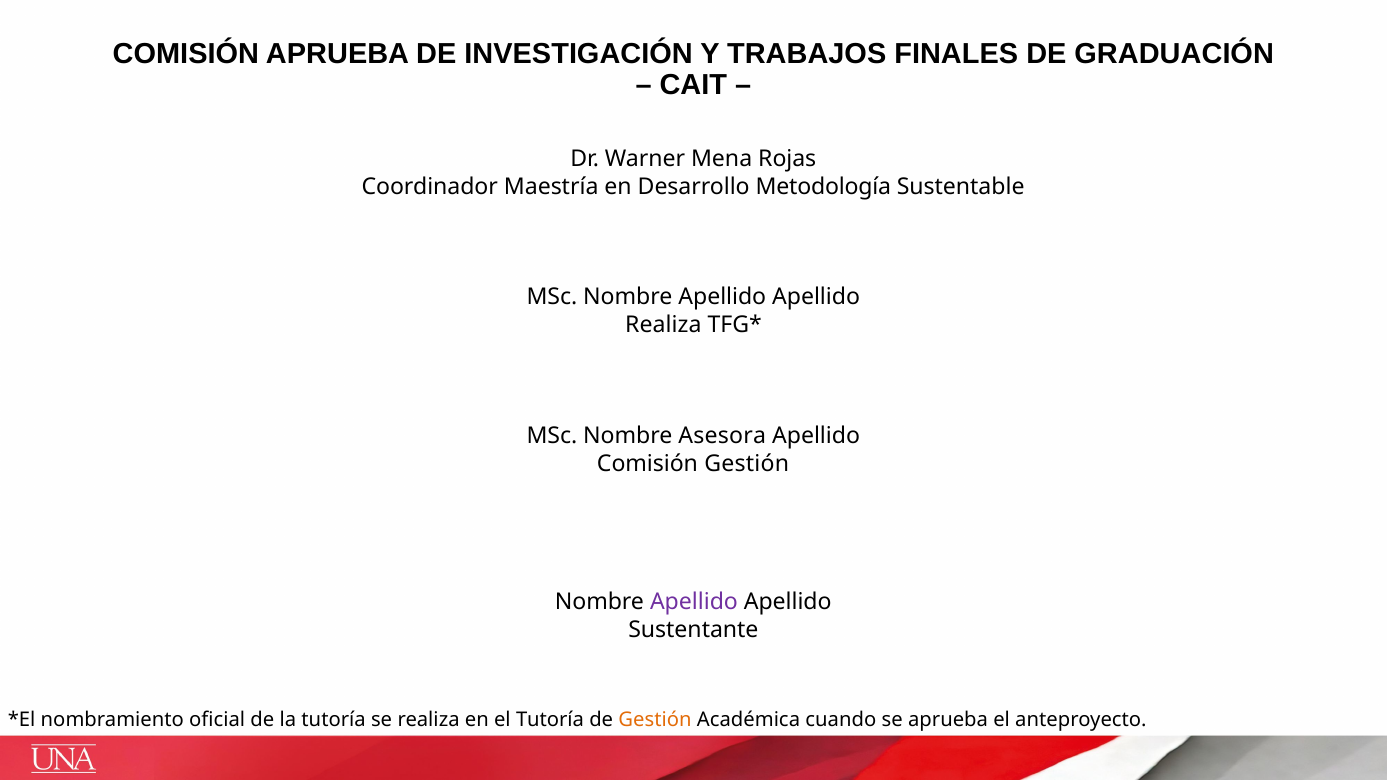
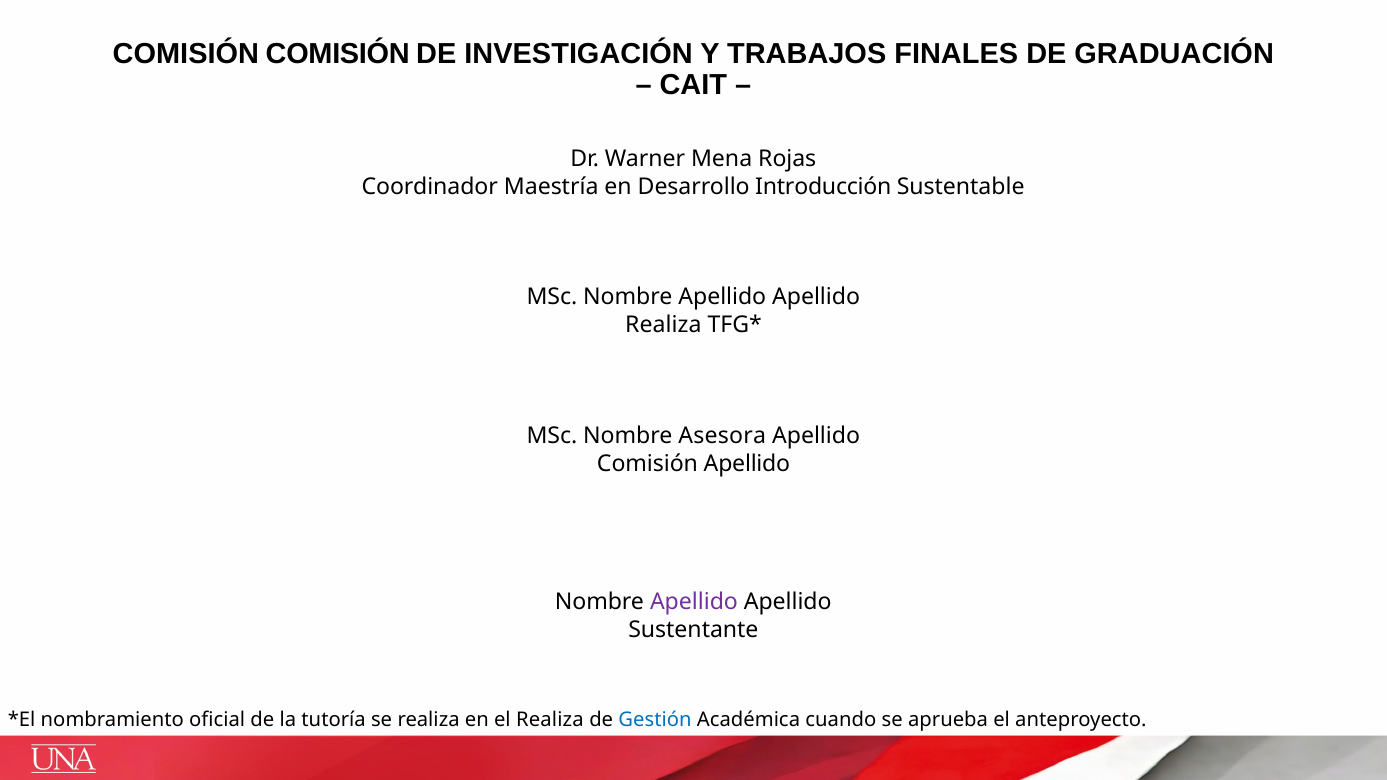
COMISIÓN APRUEBA: APRUEBA -> COMISIÓN (338, 54)
Metodología: Metodología -> Introducción (823, 187)
Comisión Gestión: Gestión -> Apellido (747, 464)
el Tutoría: Tutoría -> Realiza (550, 720)
Gestión colour: orange -> blue (655, 720)
